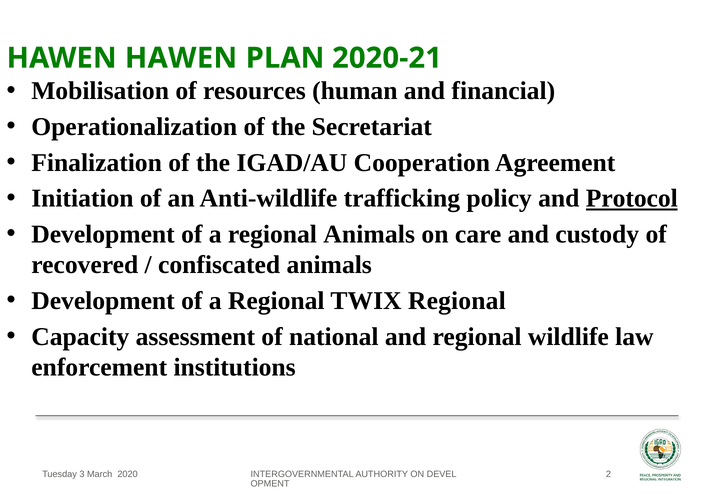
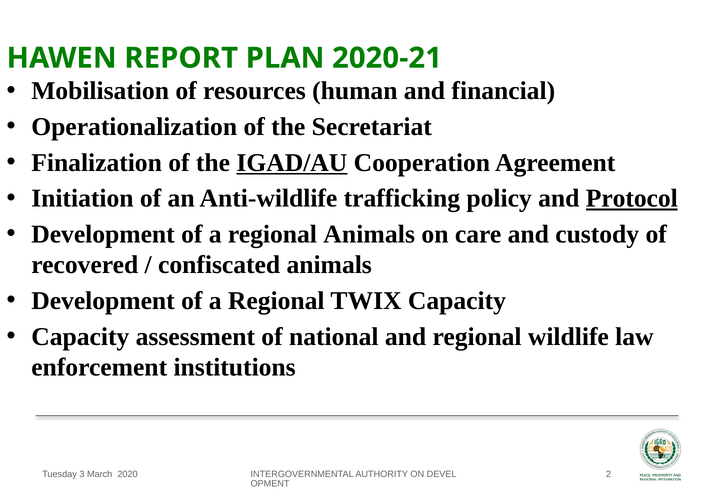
HAWEN HAWEN: HAWEN -> REPORT (181, 58)
IGAD/AU underline: none -> present (292, 163)
TWIX Regional: Regional -> Capacity (457, 301)
